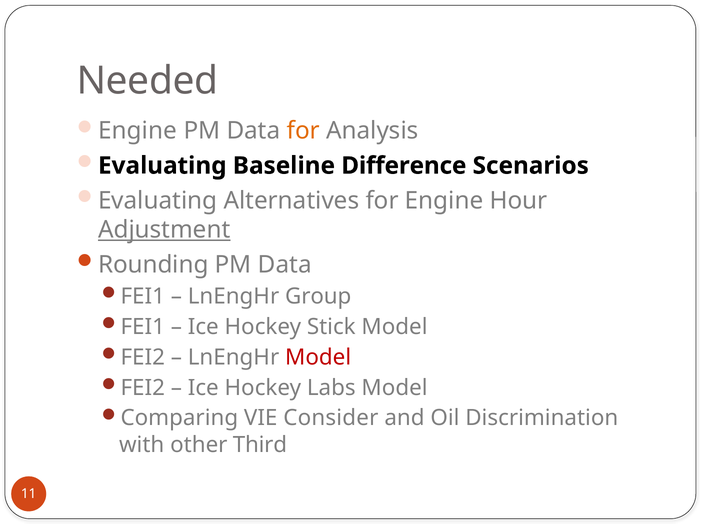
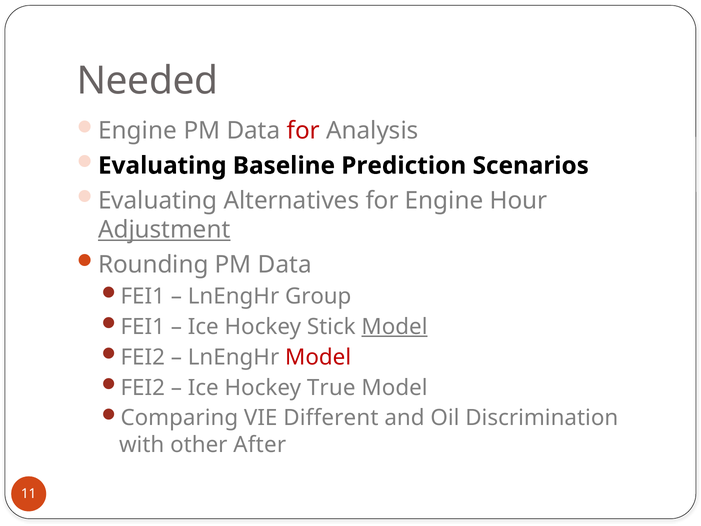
for colour: orange -> red (303, 131)
Difference: Difference -> Prediction (404, 166)
Model underline: none -> present (394, 326)
Labs: Labs -> True (331, 387)
Consider: Consider -> Different (331, 418)
Third: Third -> After (260, 445)
